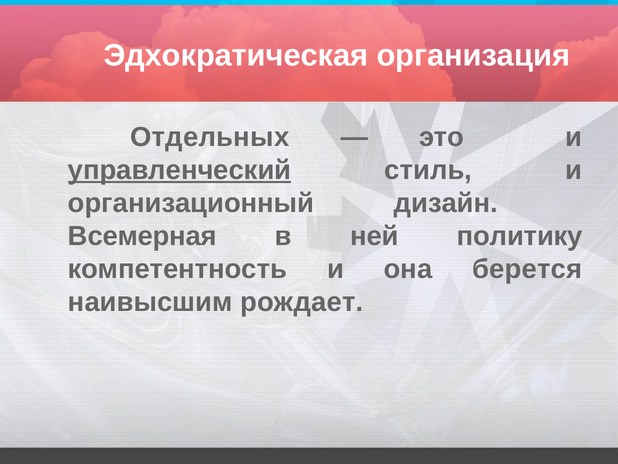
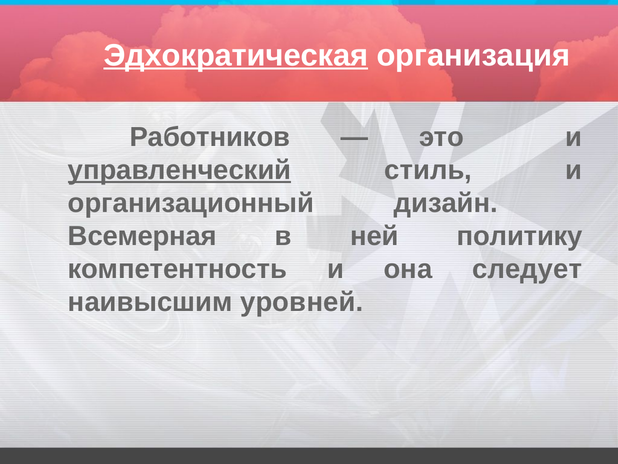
Эдхократическая underline: none -> present (236, 55)
Отдельных: Отдельных -> Работников (210, 137)
берется: берется -> следует (527, 269)
рождает: рождает -> уровней (302, 302)
